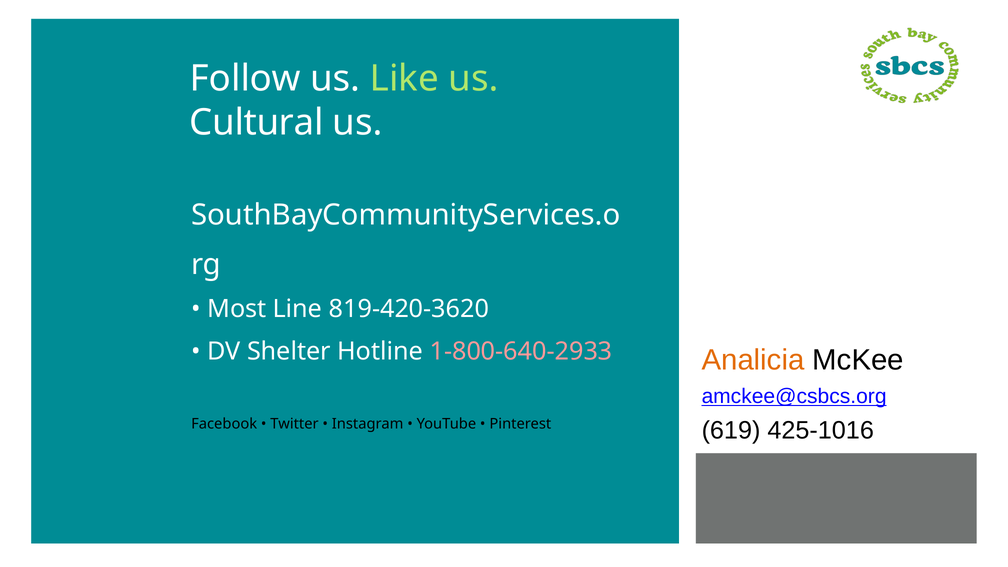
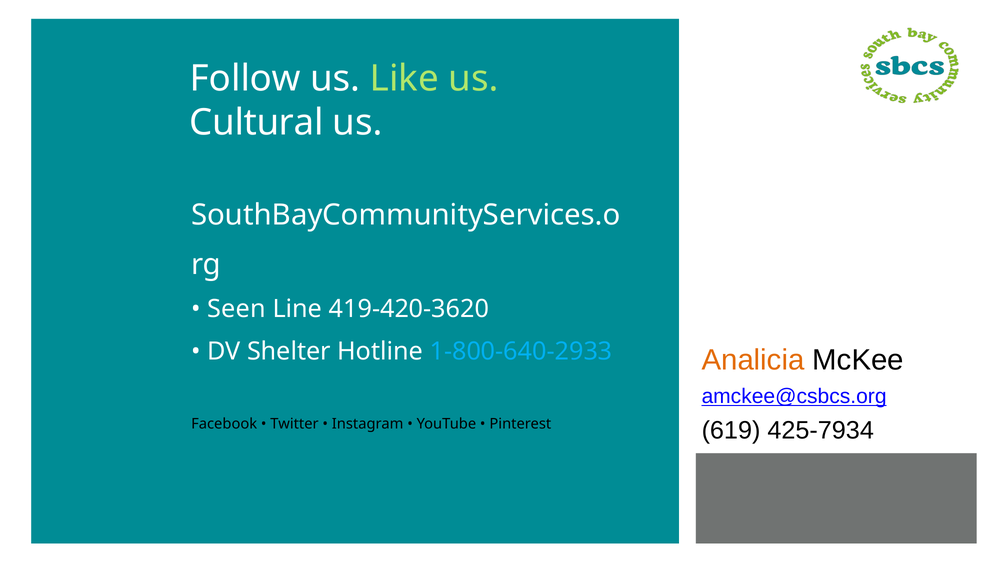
Most: Most -> Seen (237, 309)
819-420-3620: 819-420-3620 -> 419-420-3620 (409, 309)
1-800-640-2933 colour: pink -> light blue (521, 351)
425-1016: 425-1016 -> 425-7934 (821, 431)
